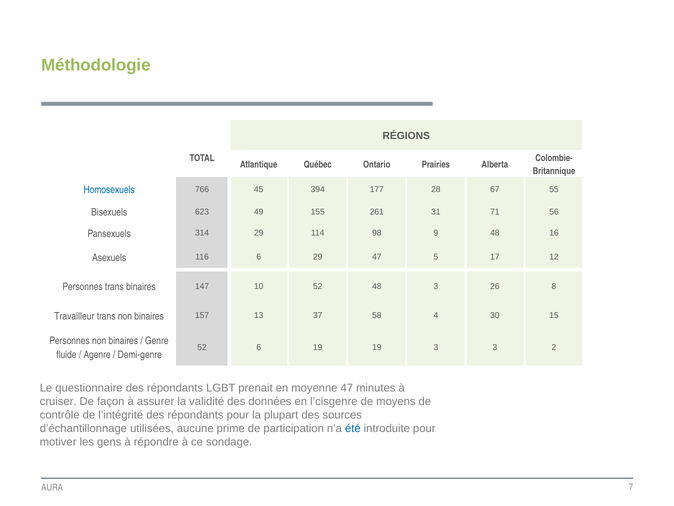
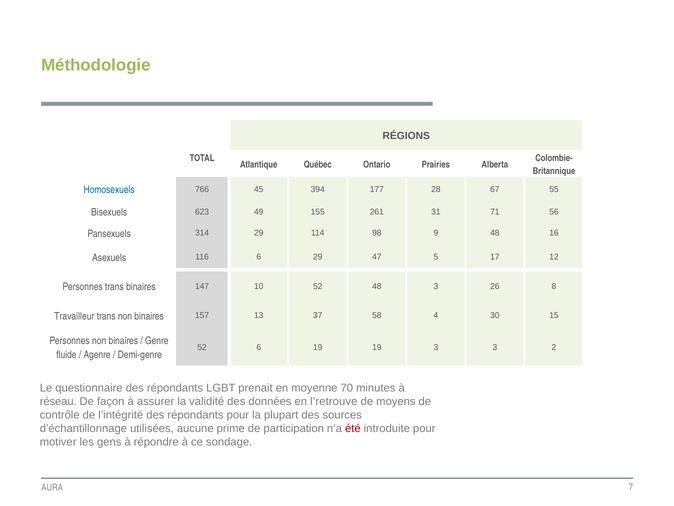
moyenne 47: 47 -> 70 (347, 388)
cruiser: cruiser -> réseau (58, 401)
l’cisgenre: l’cisgenre -> l’retrouve (334, 401)
été colour: blue -> red (353, 428)
